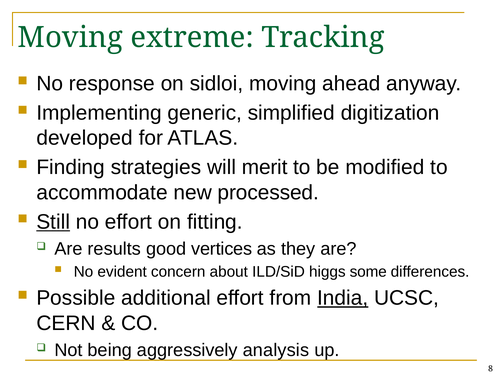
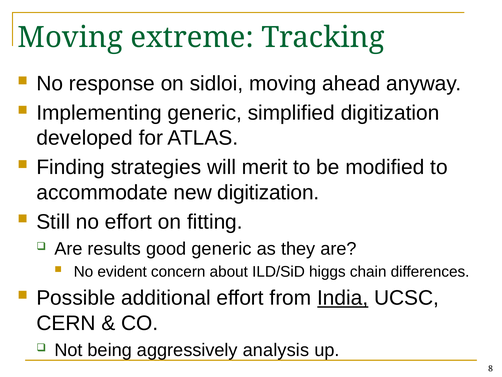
new processed: processed -> digitization (268, 192)
Still underline: present -> none (53, 222)
good vertices: vertices -> generic (222, 248)
some: some -> chain (368, 271)
